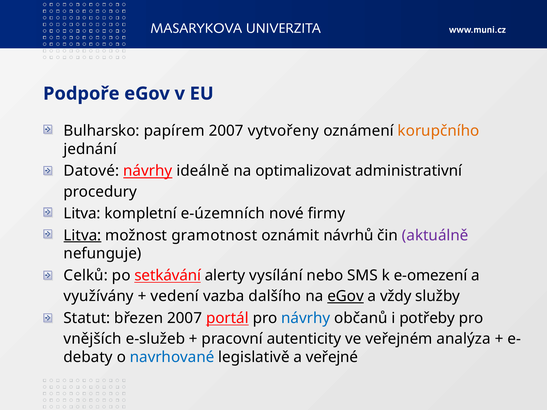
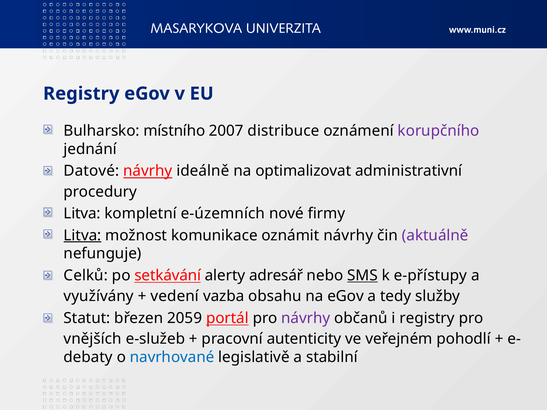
Podpoře: Podpoře -> Registry (81, 94)
papírem: papírem -> místního (174, 131)
vytvořeny: vytvořeny -> distribuce (283, 131)
korupčního colour: orange -> purple (438, 131)
gramotnost: gramotnost -> komunikace (214, 236)
oznámit návrhů: návrhů -> návrhy (348, 236)
vysílání: vysílání -> adresář (276, 276)
SMS underline: none -> present (362, 276)
e-omezení: e-omezení -> e-přístupy (430, 276)
dalšího: dalšího -> obsahu (275, 296)
eGov underline: present -> none (346, 296)
vždy: vždy -> tedy (396, 296)
březen 2007: 2007 -> 2059 (185, 318)
návrhy colour: blue -> purple (306, 318)
i potřeby: potřeby -> registry (427, 318)
analýza: analýza -> pohodlí (464, 339)
veřejné: veřejné -> stabilní (332, 357)
